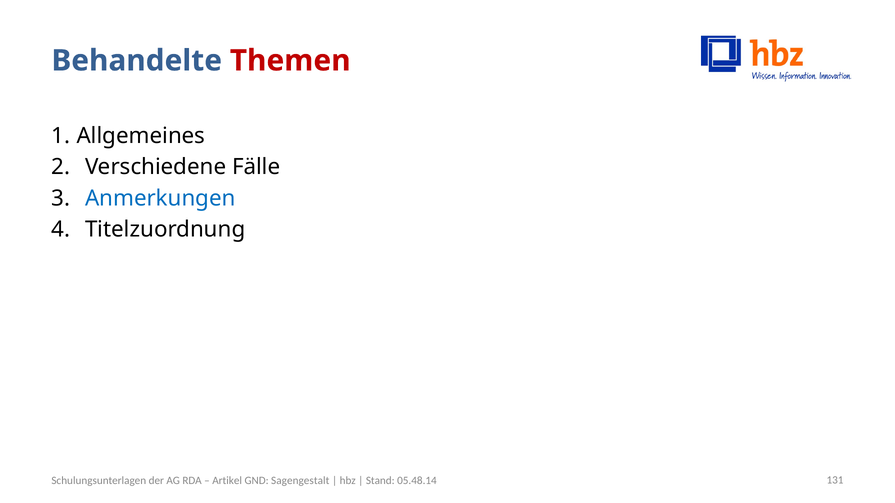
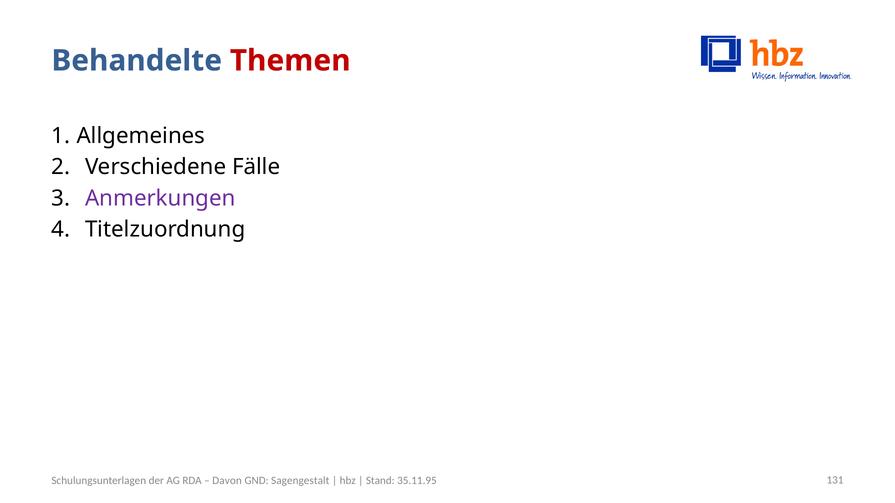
Anmerkungen colour: blue -> purple (160, 198)
Artikel: Artikel -> Davon (227, 481)
05.48.14: 05.48.14 -> 35.11.95 (417, 481)
